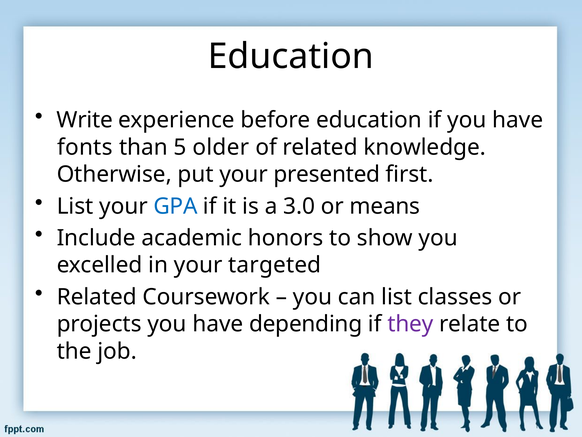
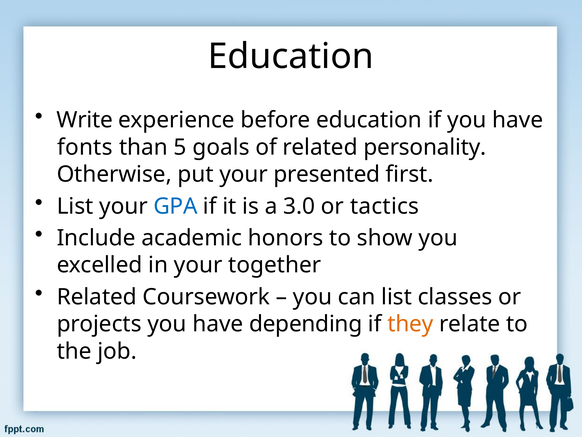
older: older -> goals (221, 147)
knowledge: knowledge -> personality (425, 147)
means: means -> tactics (385, 206)
targeted: targeted -> together (275, 265)
they colour: purple -> orange (410, 324)
